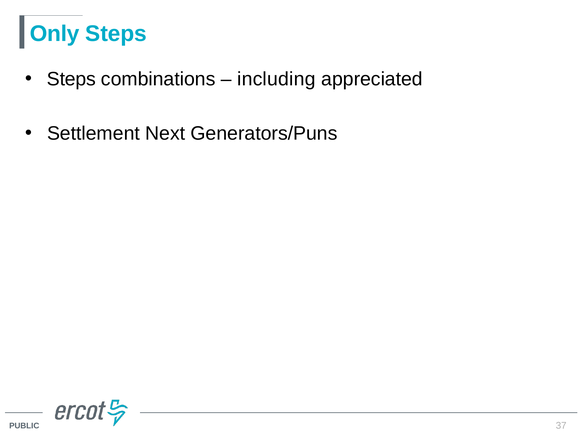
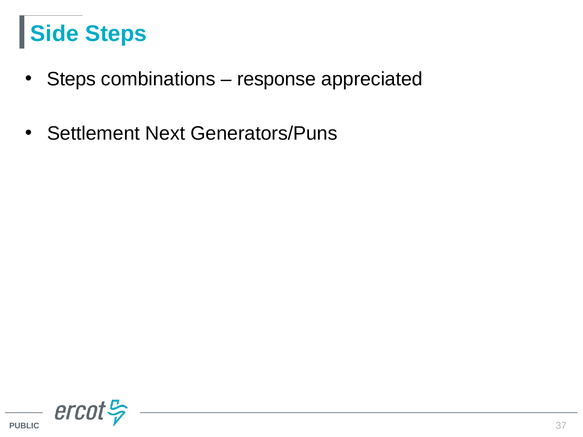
Only: Only -> Side (54, 34)
including: including -> response (277, 79)
